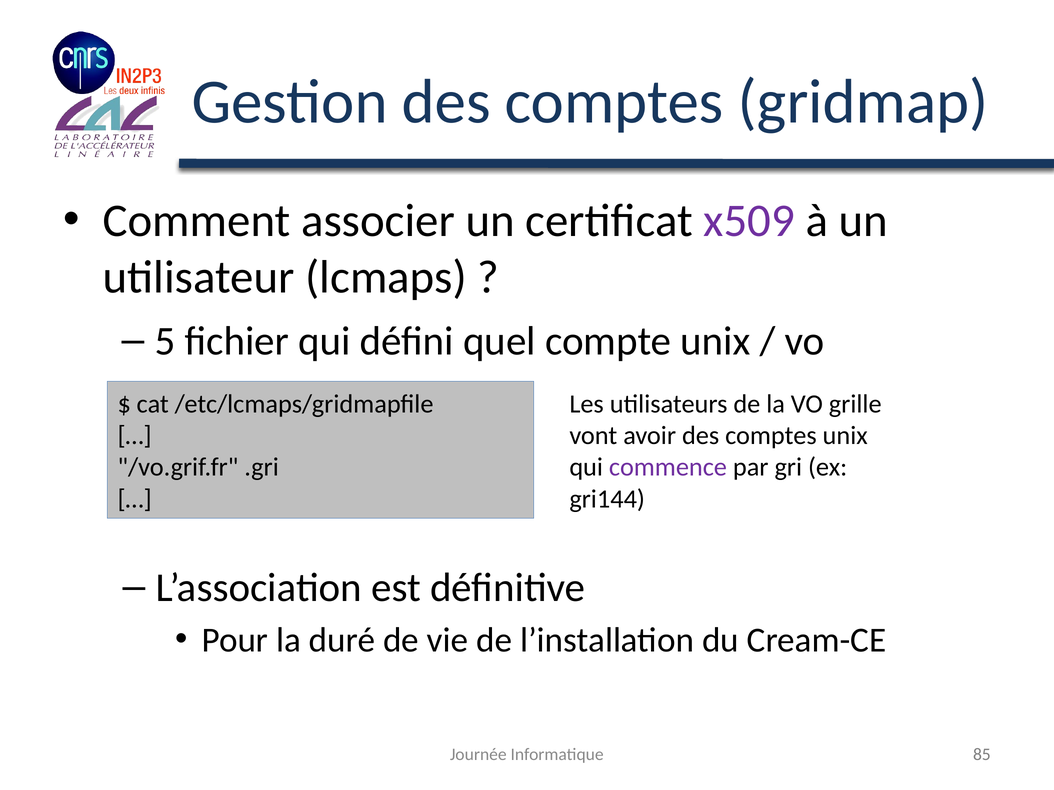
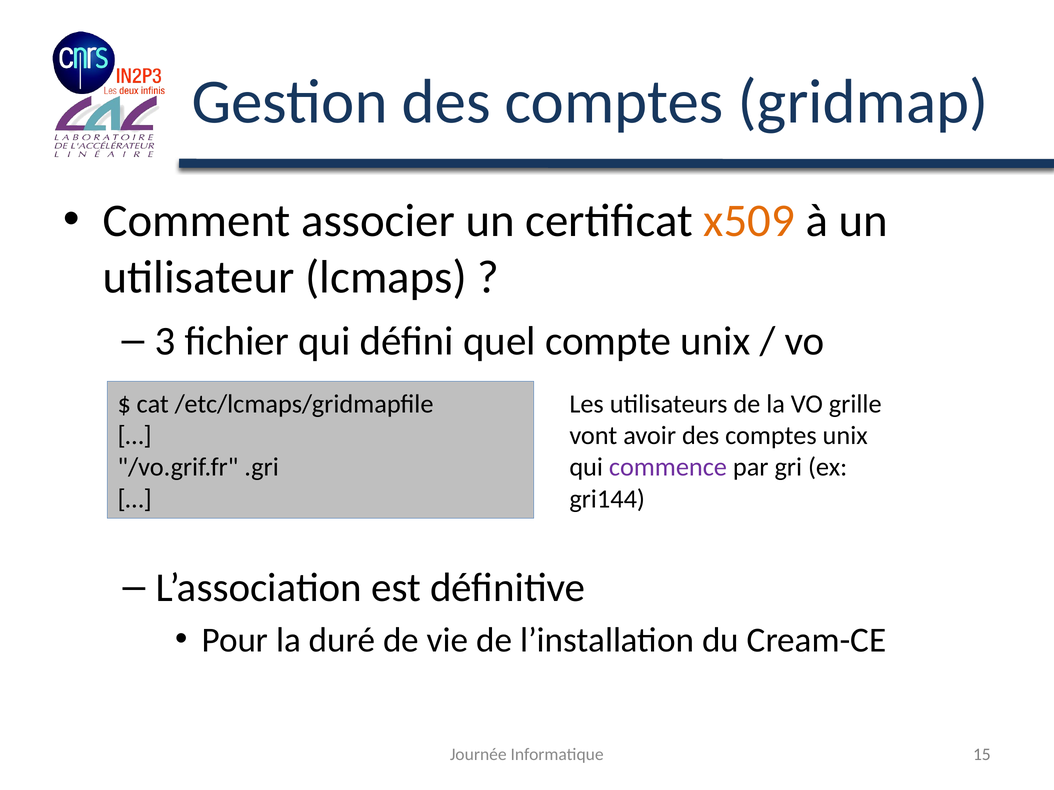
x509 colour: purple -> orange (749, 221)
5: 5 -> 3 (165, 342)
85: 85 -> 15 (982, 755)
